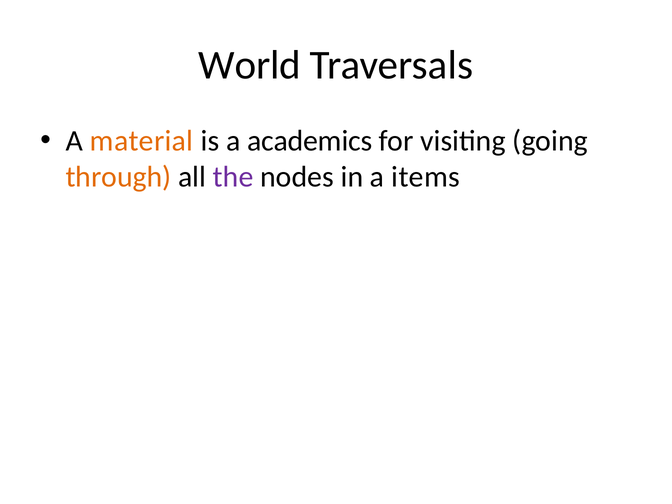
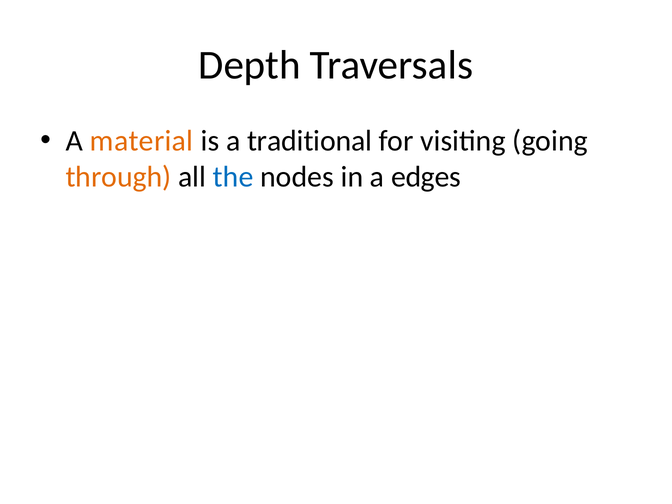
World: World -> Depth (250, 65)
academics: academics -> traditional (310, 141)
the colour: purple -> blue (233, 177)
items: items -> edges (426, 177)
